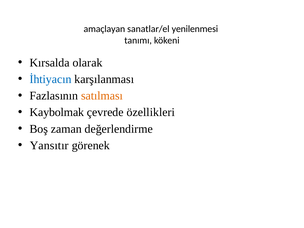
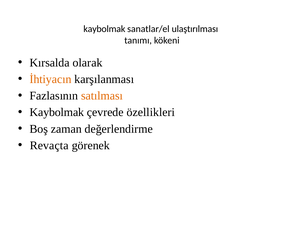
amaçlayan: amaçlayan -> kaybolmak (104, 29)
yenilenmesi: yenilenmesi -> ulaştırılması (195, 29)
İhtiyacın colour: blue -> orange (51, 79)
Yansıtır: Yansıtır -> Revaçta (49, 145)
